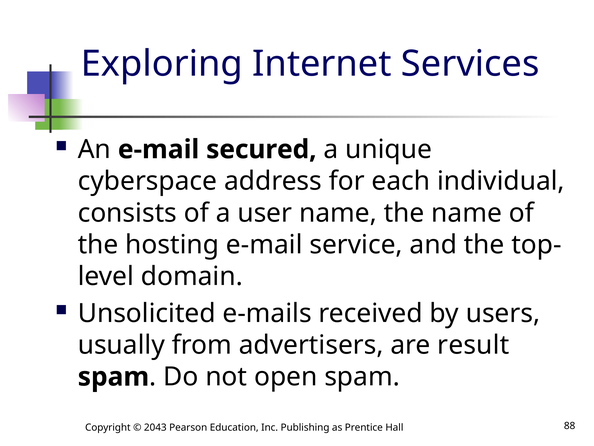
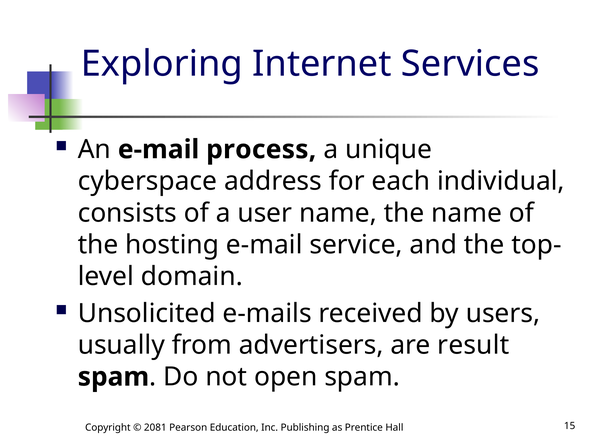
secured: secured -> process (261, 149)
2043: 2043 -> 2081 (155, 427)
88: 88 -> 15 (570, 425)
